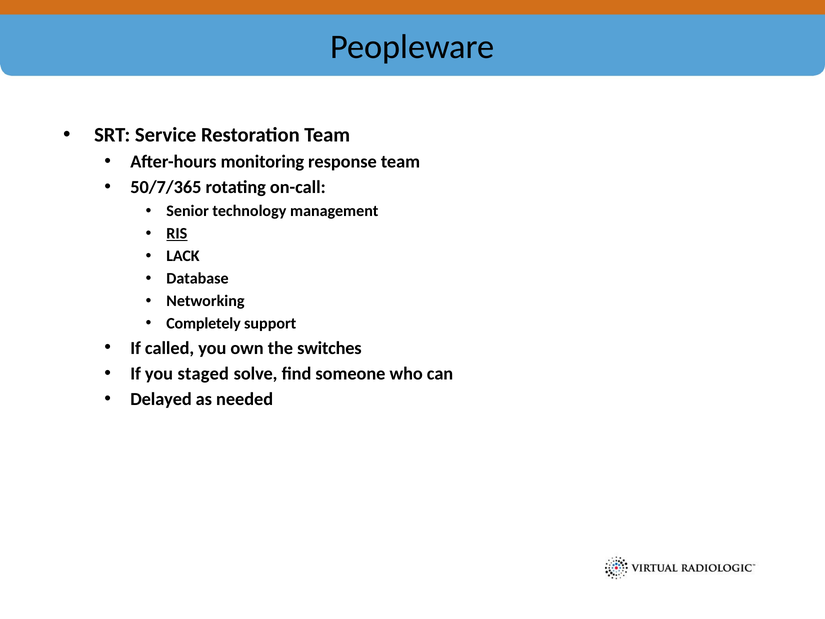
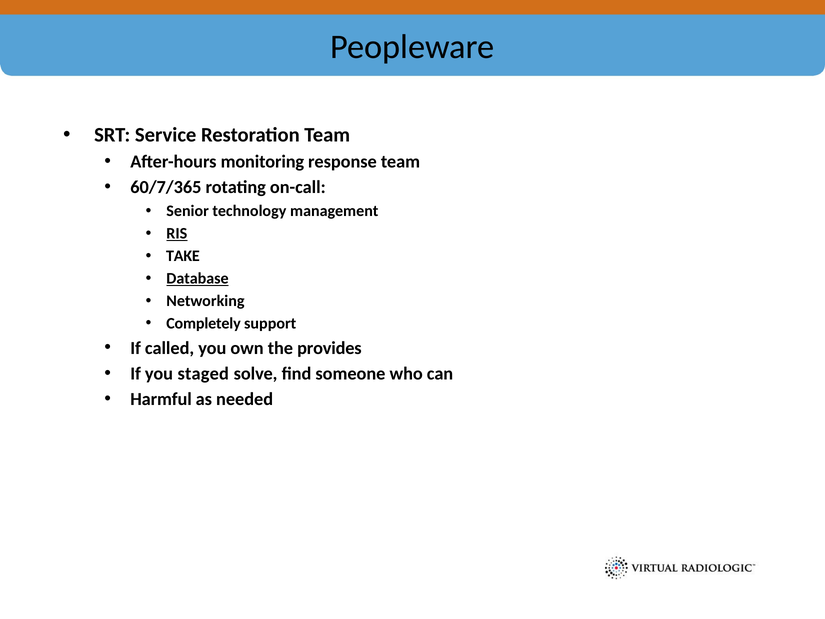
50/7/365: 50/7/365 -> 60/7/365 (166, 187)
LACK: LACK -> TAKE (183, 256)
Database underline: none -> present (197, 278)
switches: switches -> provides (329, 348)
Delayed: Delayed -> Harmful (161, 399)
